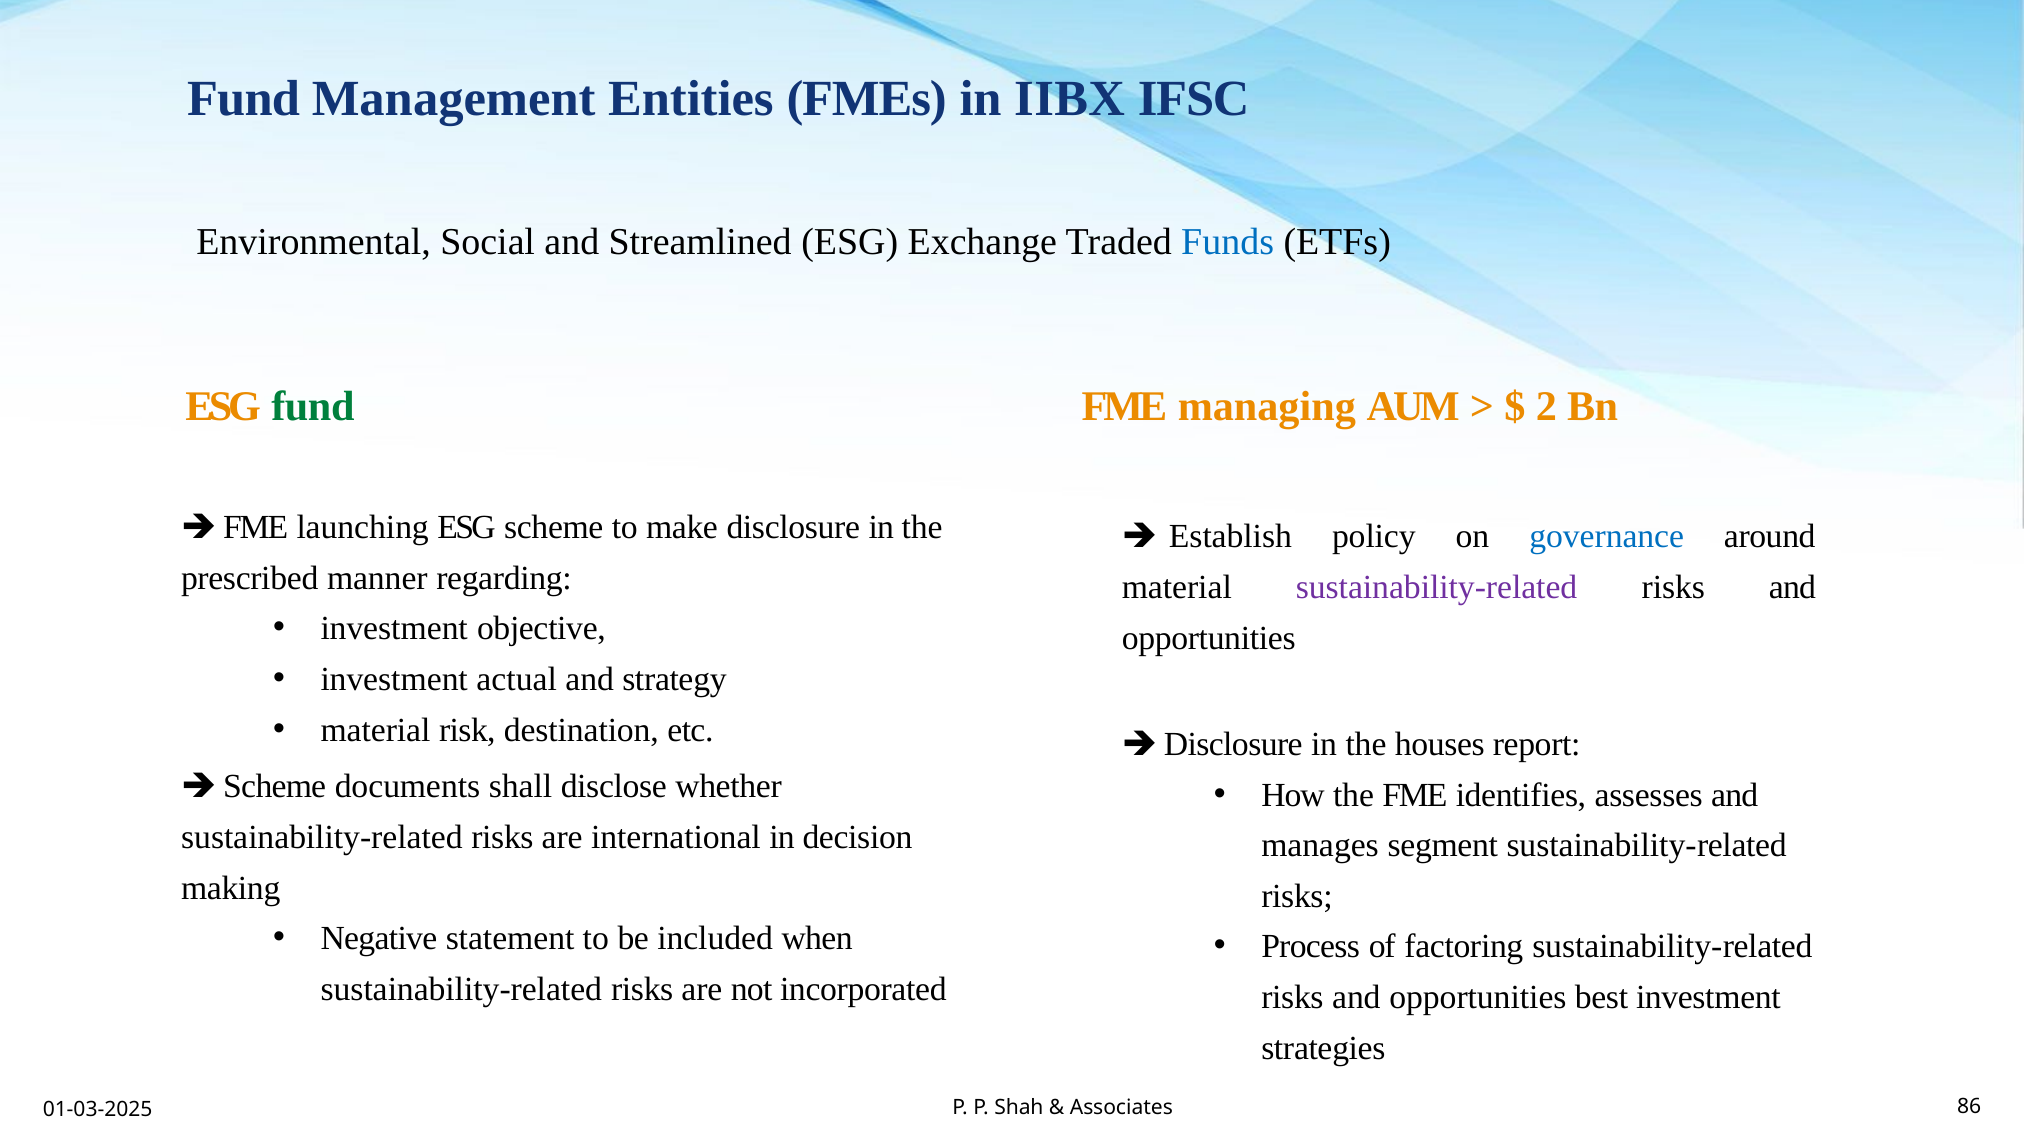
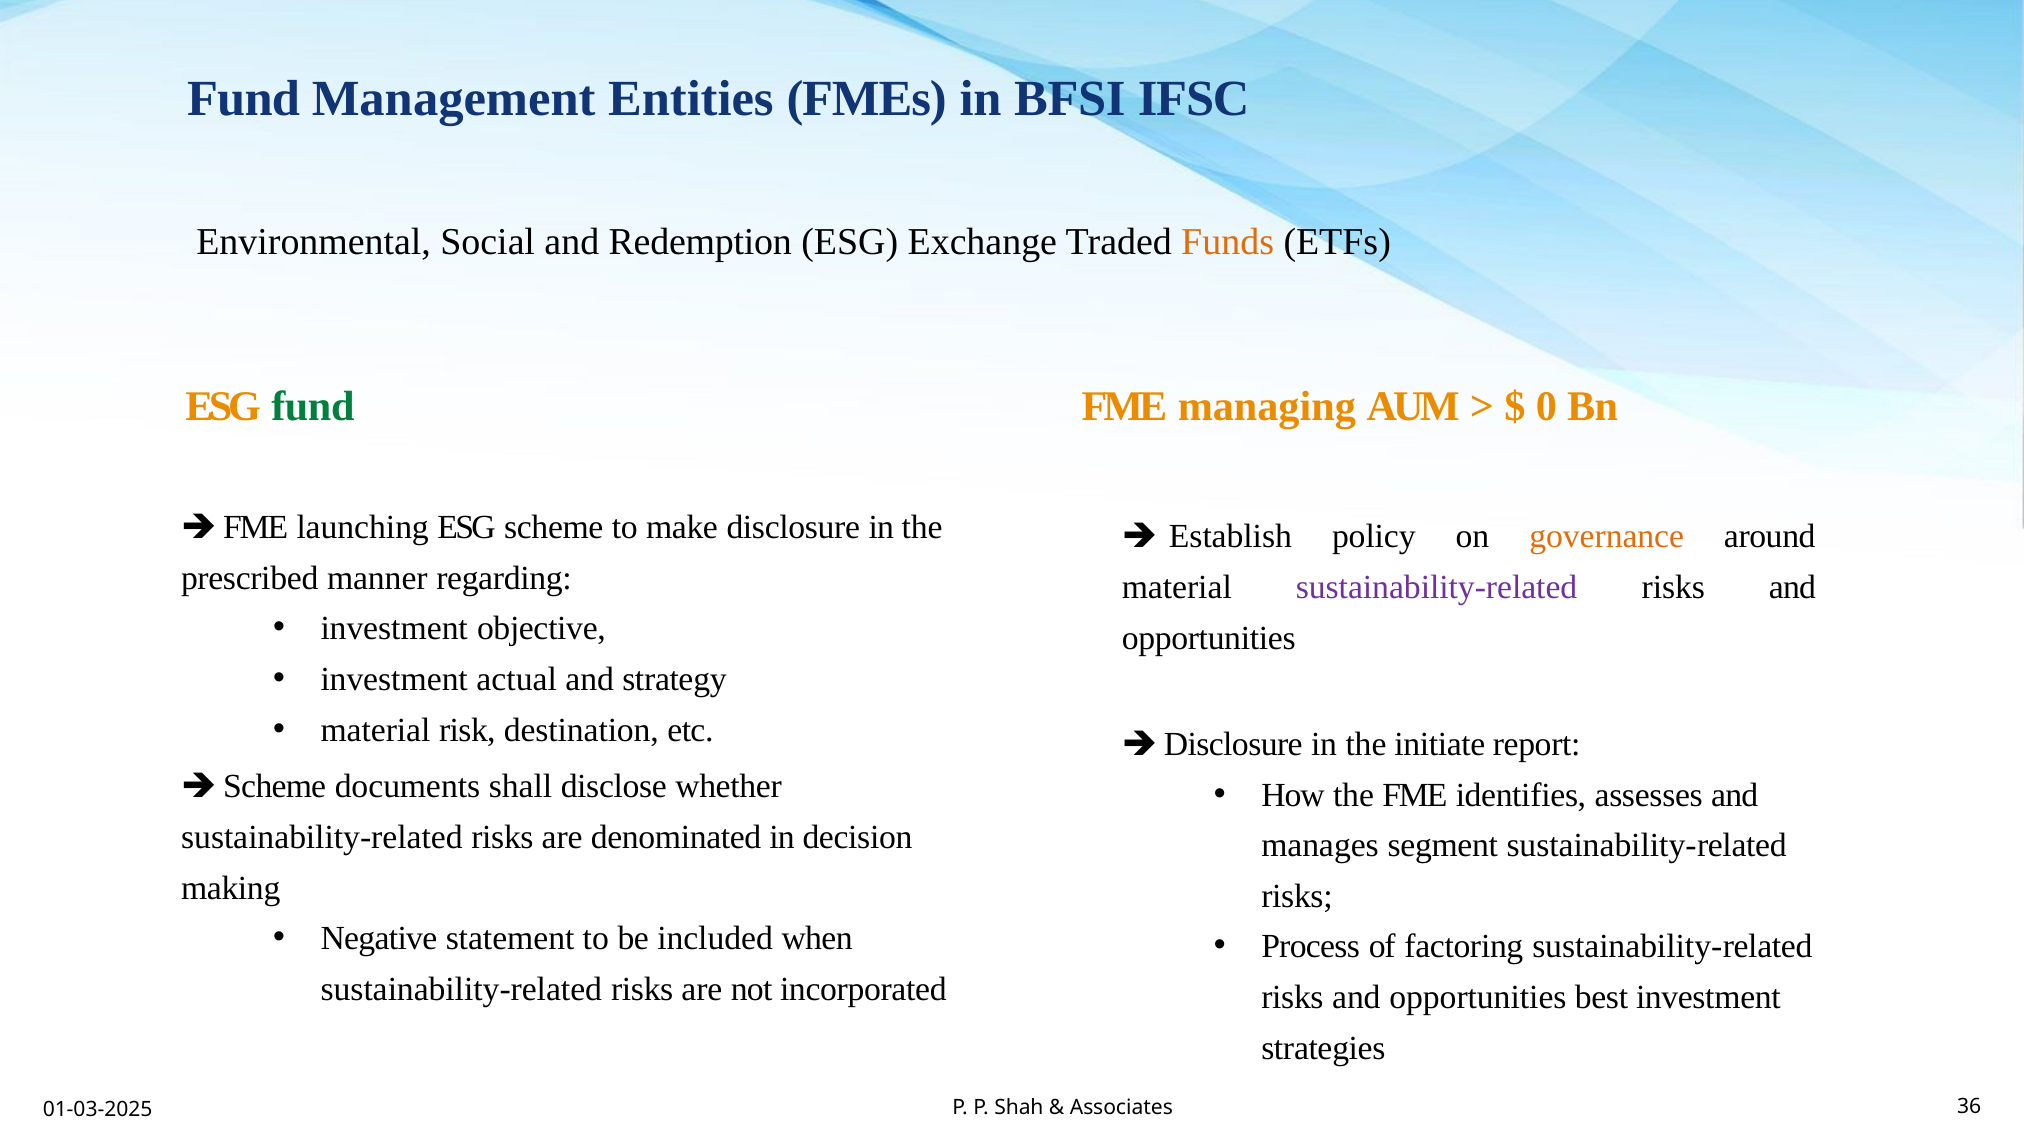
IIBX: IIBX -> BFSI (1070, 99)
Streamlined: Streamlined -> Redemption (700, 242)
Funds colour: blue -> orange (1228, 242)
2: 2 -> 0 (1546, 406)
governance colour: blue -> orange (1607, 537)
houses: houses -> initiate (1440, 744)
international: international -> denominated (676, 837)
86: 86 -> 36 (1969, 1106)
